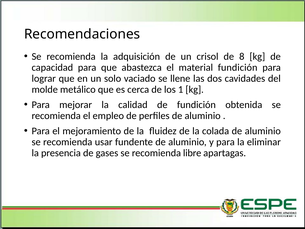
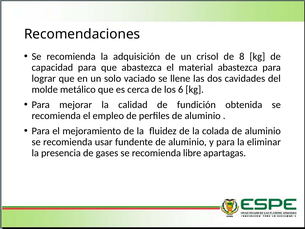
material fundición: fundición -> abastezca (238, 67)
1: 1 -> 6 (181, 89)
